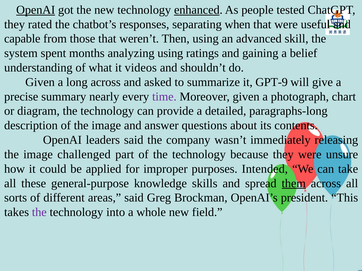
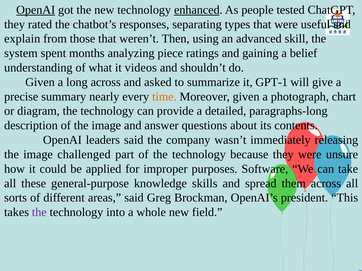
when: when -> types (237, 24)
capable: capable -> explain (22, 39)
analyzing using: using -> piece (170, 53)
GPT-9: GPT-9 -> GPT-1 (272, 82)
time colour: purple -> orange (164, 97)
Intended: Intended -> Software (265, 169)
them underline: present -> none (294, 184)
